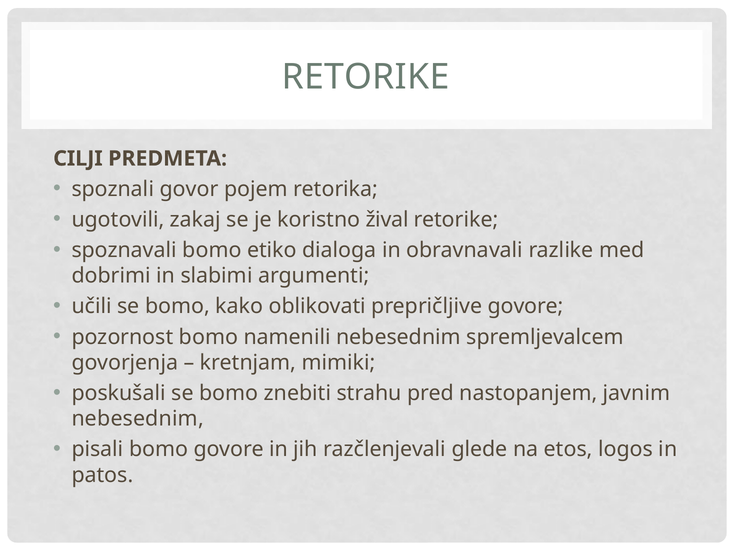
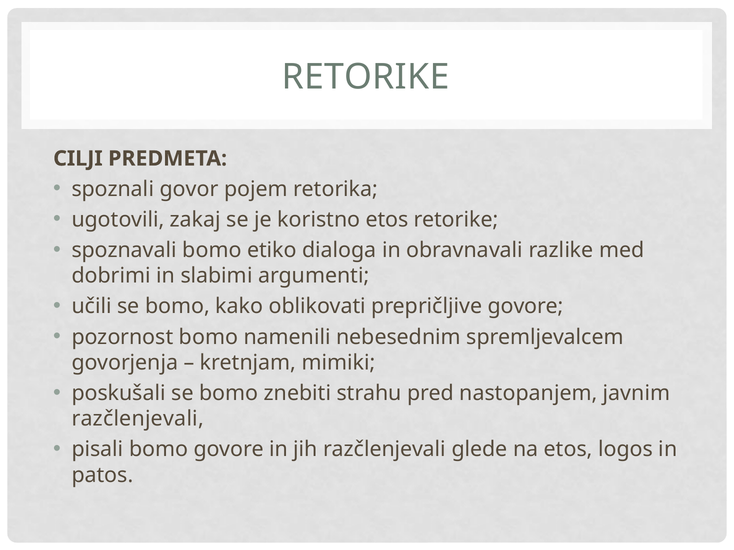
koristno žival: žival -> etos (387, 220)
nebesednim: nebesednim -> razčlenjevali (138, 419)
